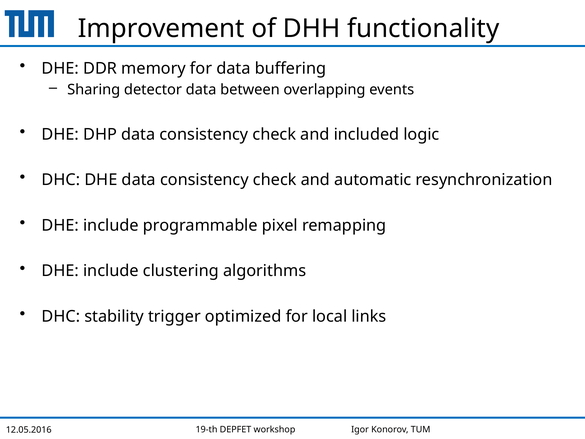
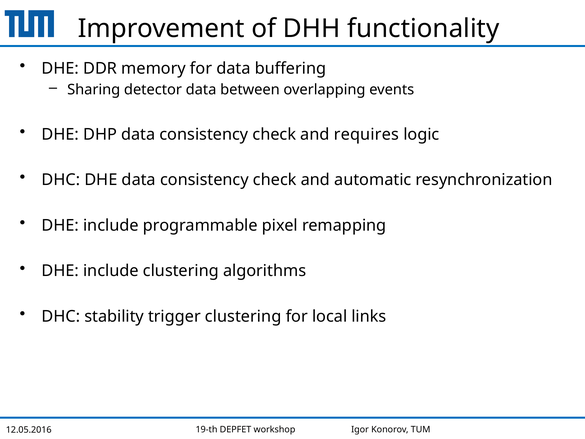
included: included -> requires (366, 134)
trigger optimized: optimized -> clustering (243, 316)
